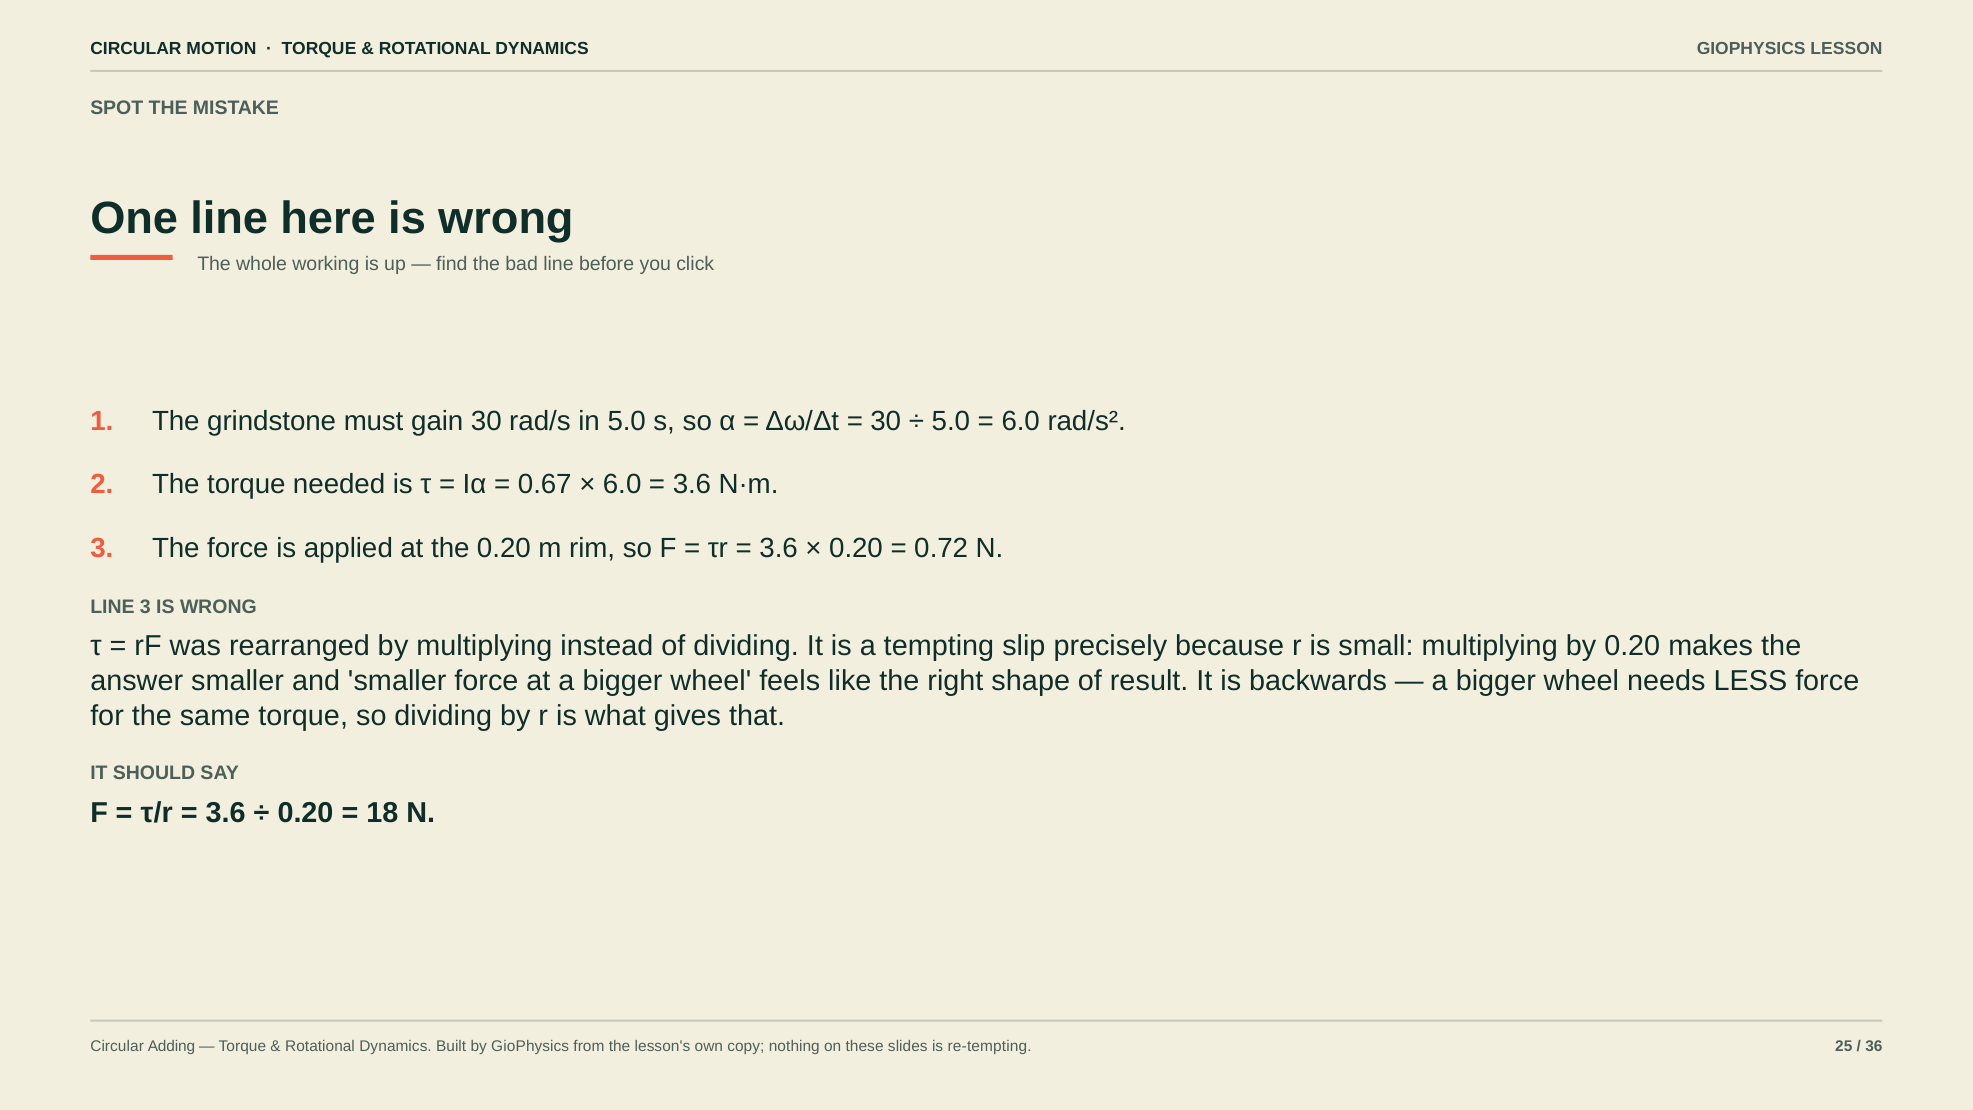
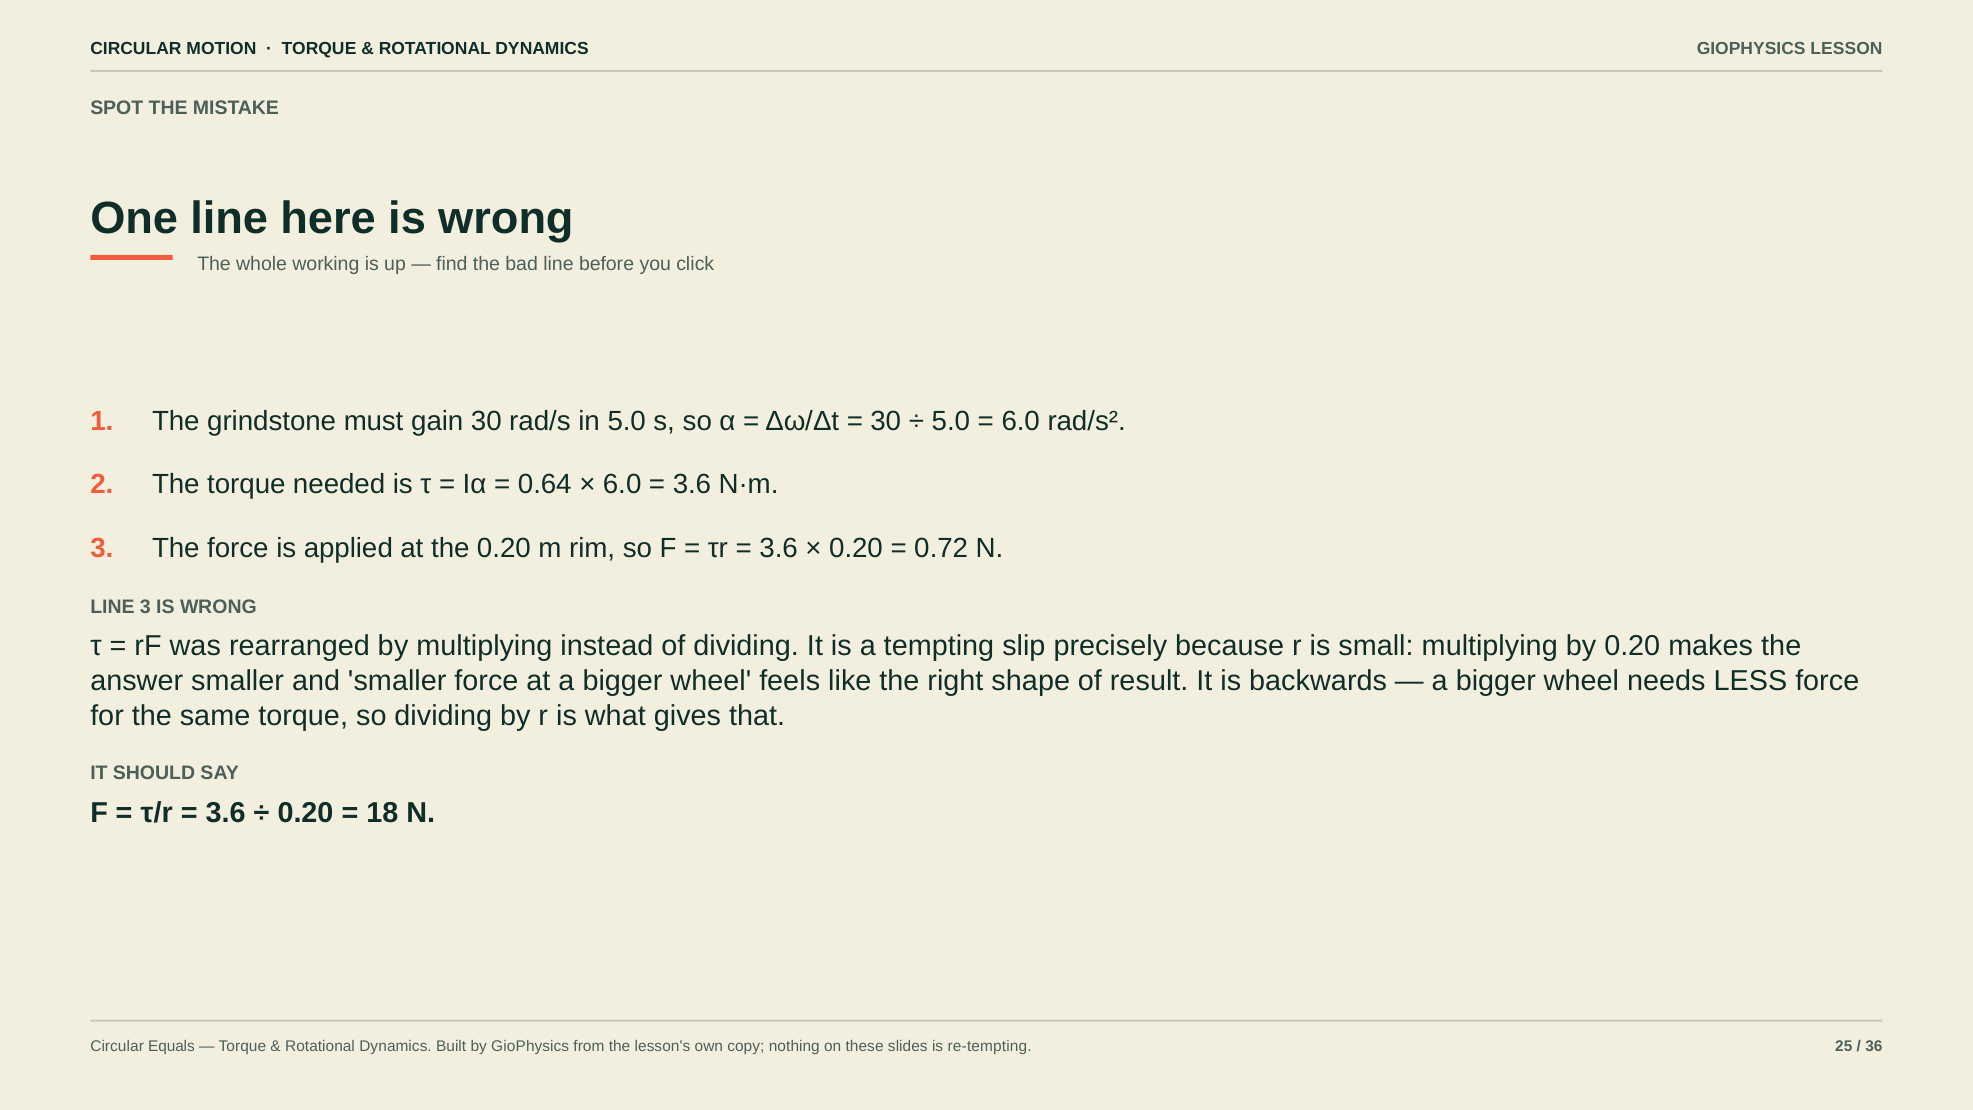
0.67: 0.67 -> 0.64 (545, 485)
Adding: Adding -> Equals (171, 1046)
